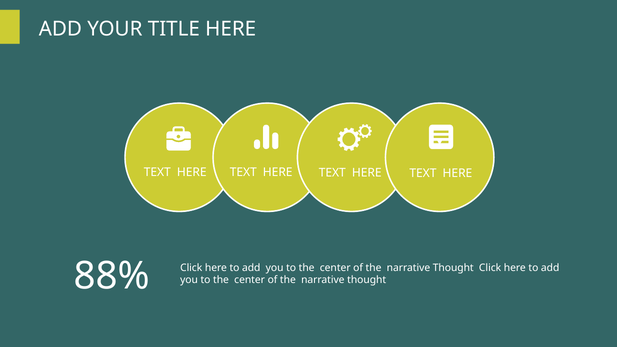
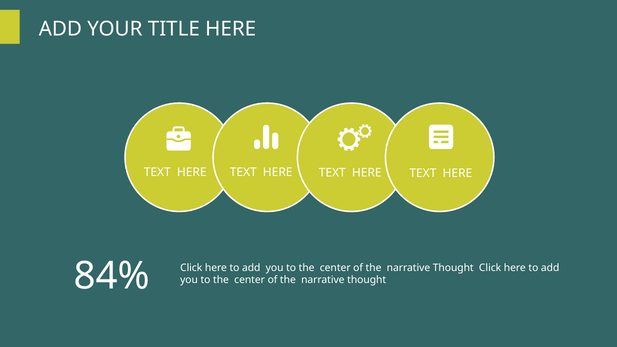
88%: 88% -> 84% (112, 276)
